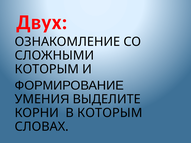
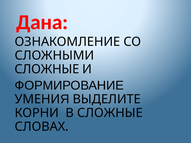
Двух: Двух -> Дана (42, 22)
КОТОРЫМ: КОТОРЫМ -> СЛОЖНЫЕ (47, 69)
В КОТОРЫМ: КОТОРЫМ -> СЛОЖНЫЕ (110, 113)
